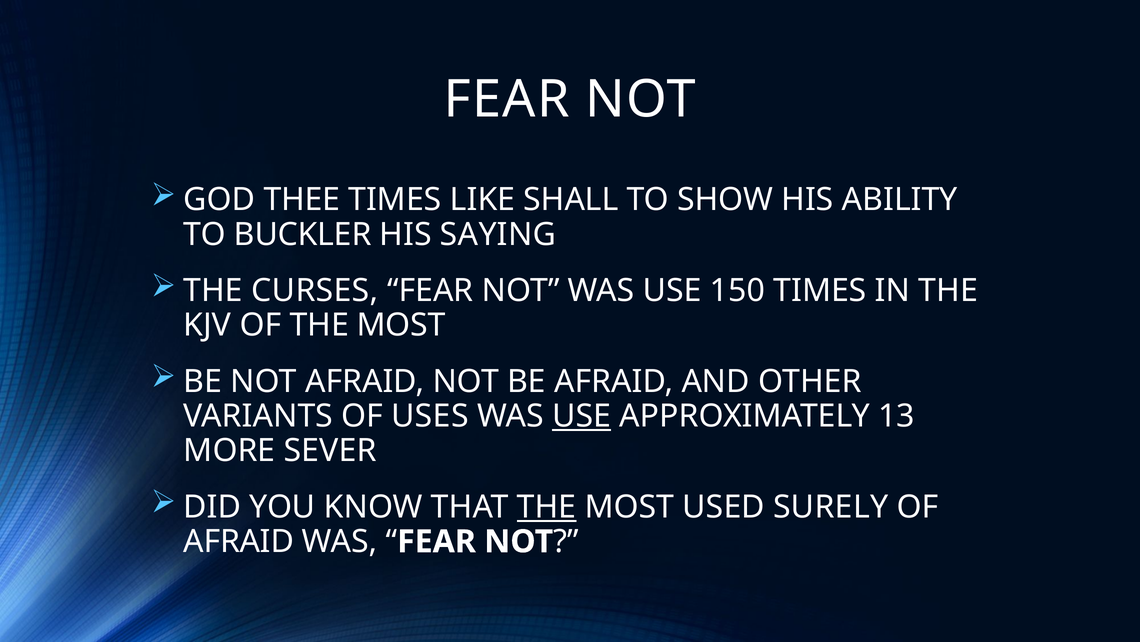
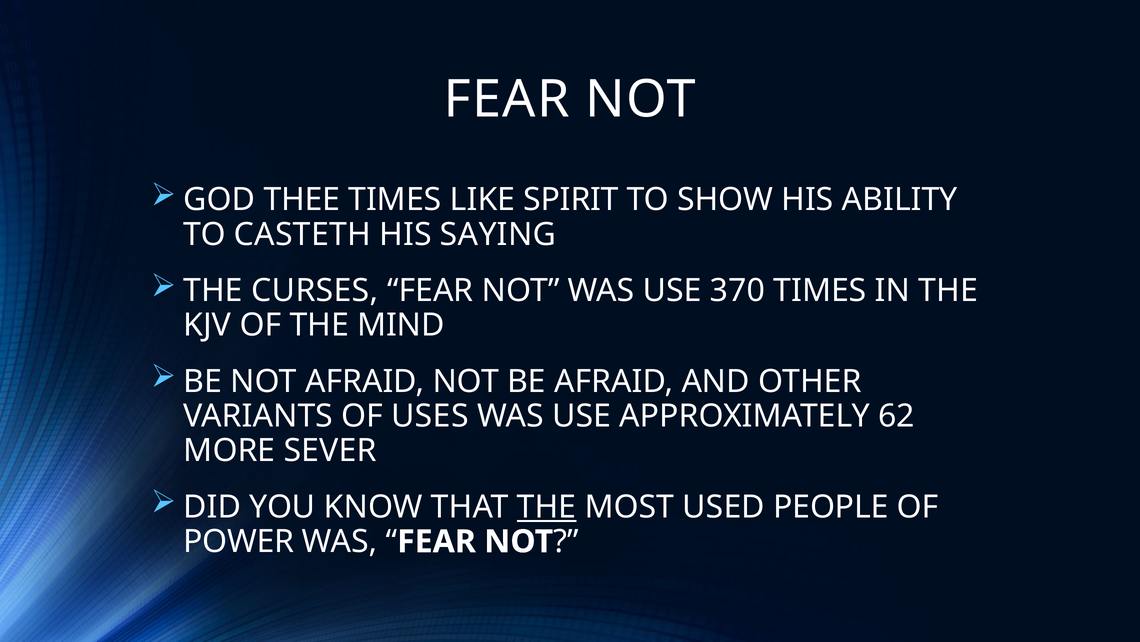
SHALL: SHALL -> SPIRIT (571, 200)
BUCKLER: BUCKLER -> CASTETH (302, 234)
150: 150 -> 370 (737, 290)
OF THE MOST: MOST -> MIND (401, 325)
USE underline: present -> none (582, 416)
13: 13 -> 62 (896, 416)
SURELY: SURELY -> PEOPLE (831, 507)
AFRAID: AFRAID -> POWER (239, 541)
